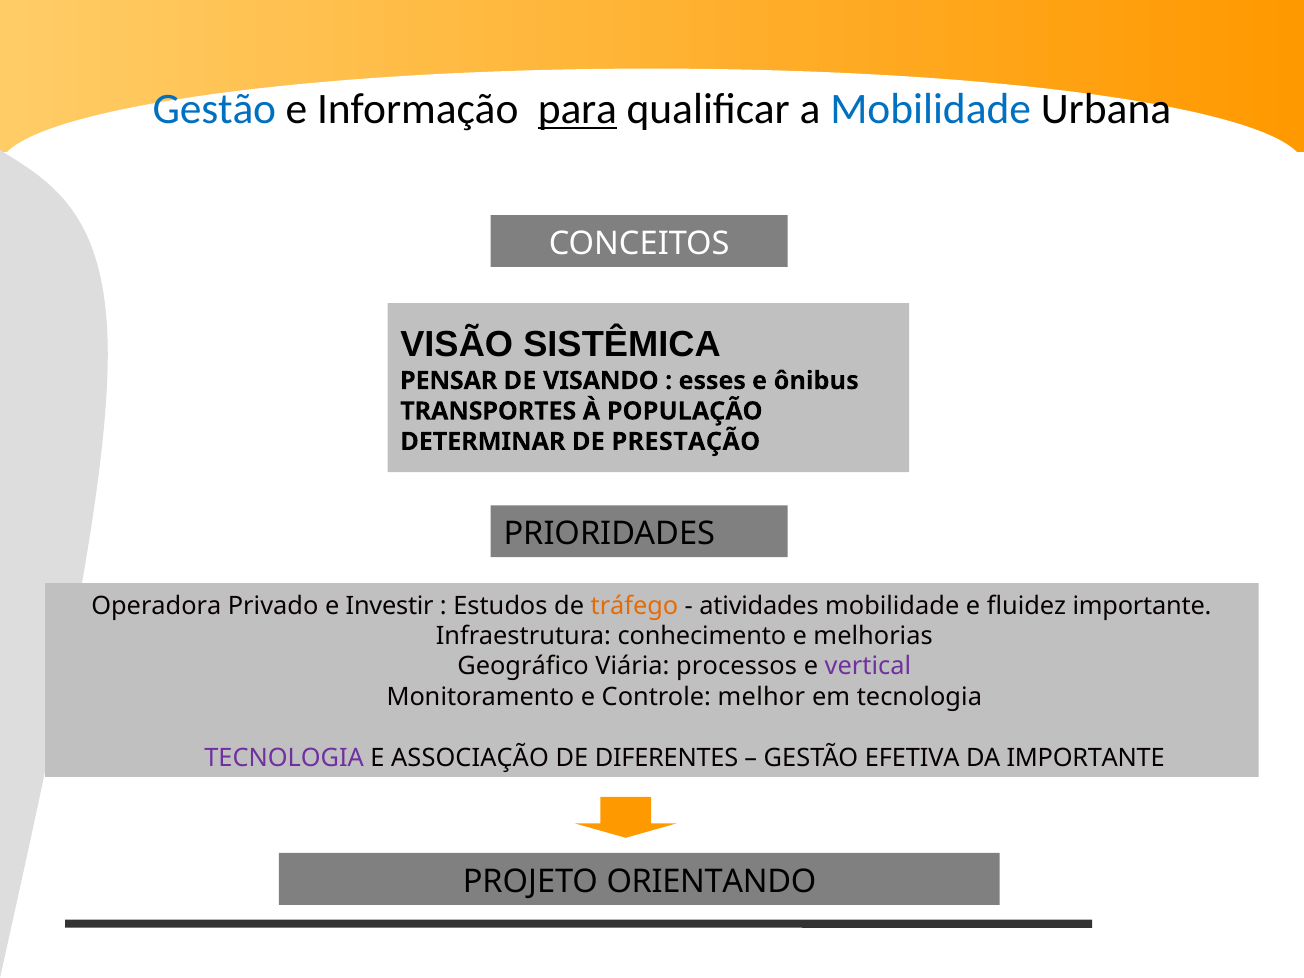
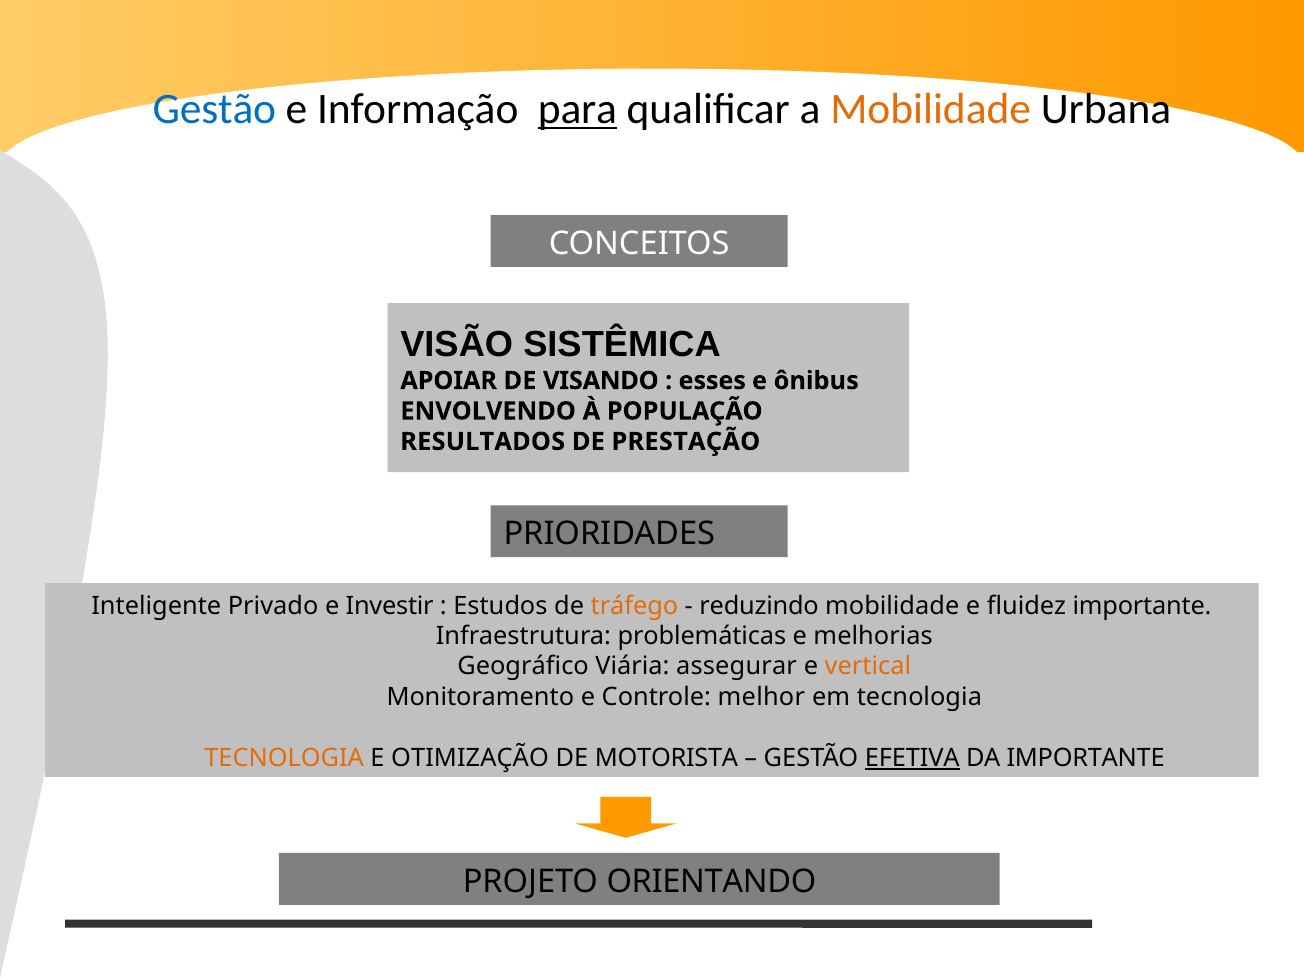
Mobilidade colour: blue -> orange (931, 109)
PENSAR: PENSAR -> APOIAR (449, 381)
TRANSPORTES: TRANSPORTES -> ENVOLVENDO (488, 411)
DETERMINAR: DETERMINAR -> RESULTADOS (483, 442)
Operadora: Operadora -> Inteligente (156, 606)
atividades: atividades -> reduzindo (759, 606)
conhecimento: conhecimento -> problemáticas (702, 636)
processos: processos -> assegurar (737, 667)
vertical colour: purple -> orange (868, 667)
TECNOLOGIA colour: purple -> orange (284, 758)
ASSOCIAÇÃO: ASSOCIAÇÃO -> OTIMIZAÇÃO (470, 758)
DIFERENTES: DIFERENTES -> MOTORISTA (667, 758)
EFETIVA underline: none -> present (912, 758)
